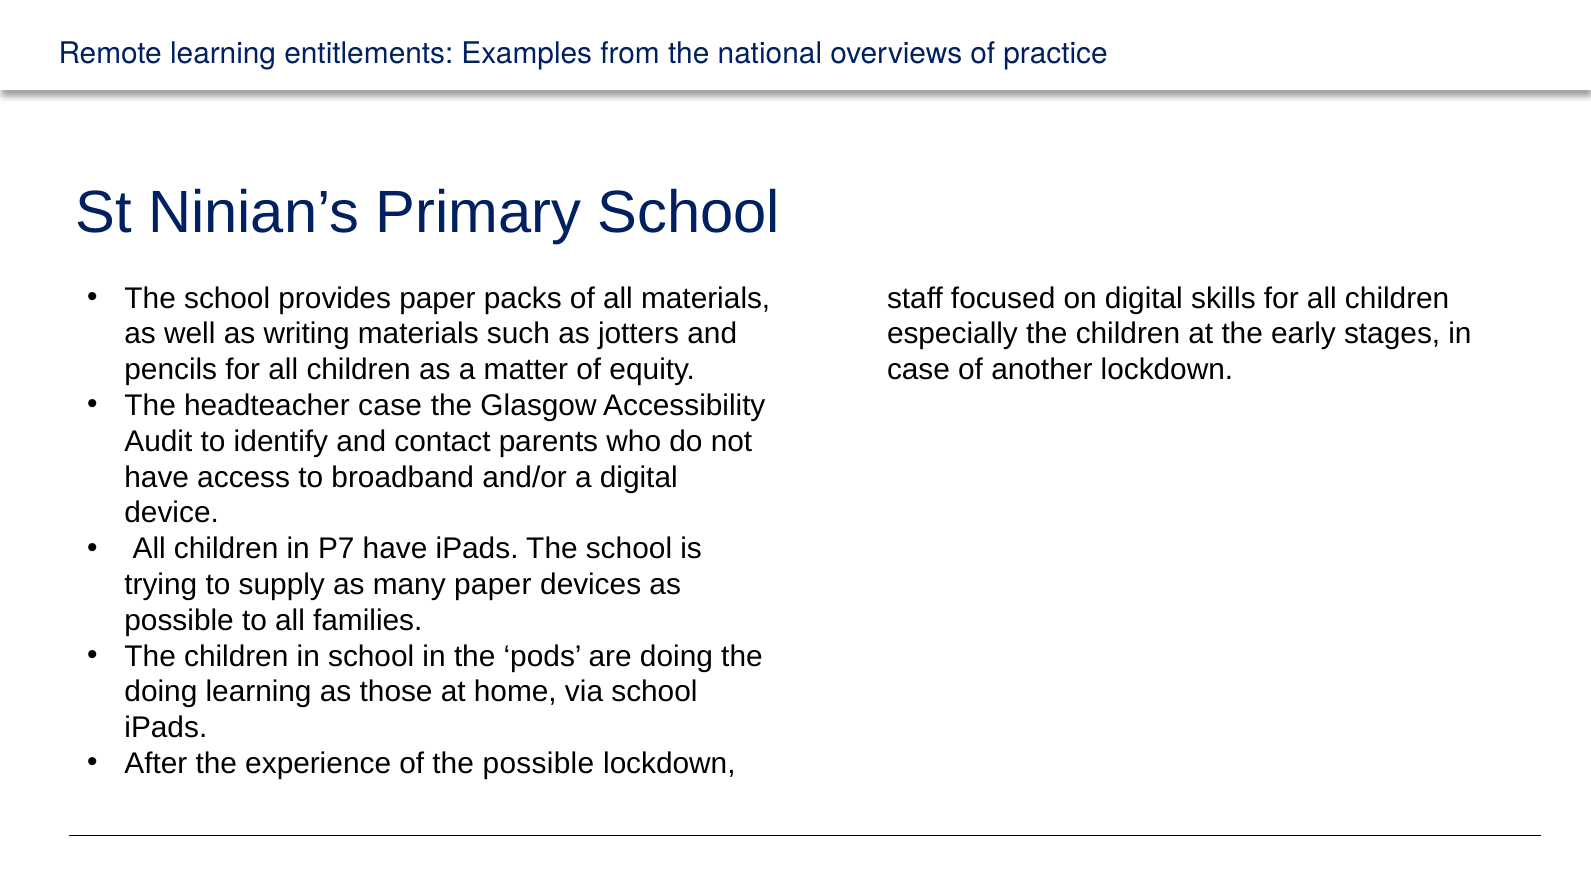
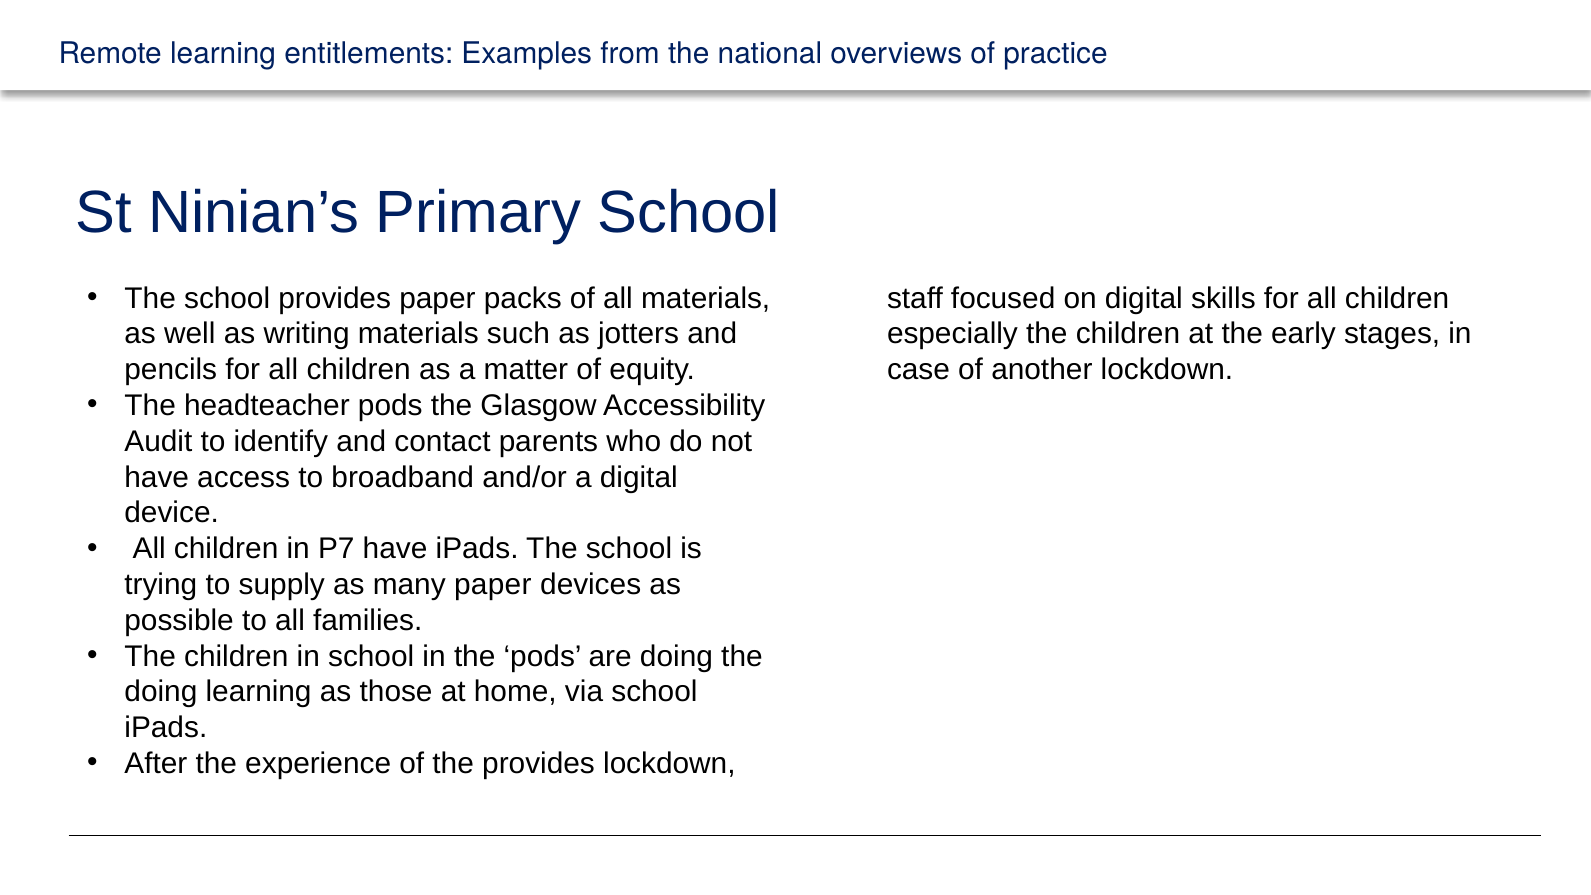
headteacher case: case -> pods (390, 406)
the possible: possible -> provides (539, 764)
